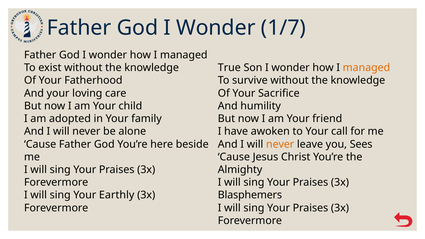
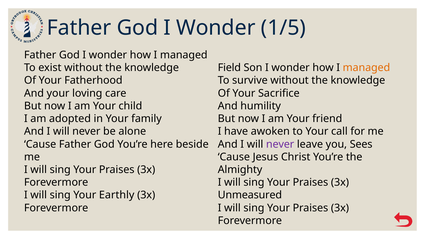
1/7: 1/7 -> 1/5 (283, 28)
True: True -> Field (229, 68)
never colour: orange -> purple (280, 144)
Blasphemers: Blasphemers -> Unmeasured (250, 195)
